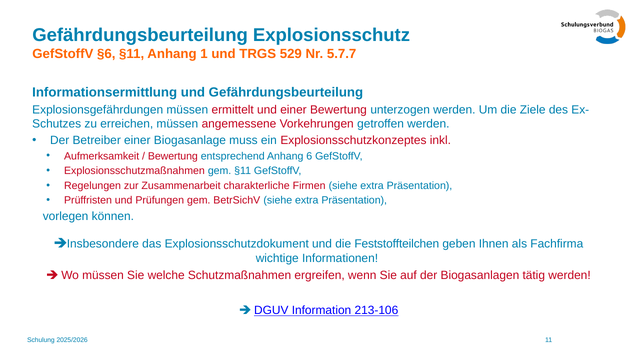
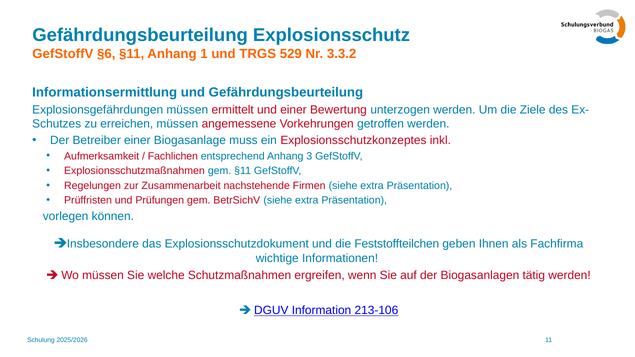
5.7.7: 5.7.7 -> 3.3.2 (342, 54)
Bewertung: Bewertung -> Fachlichen (173, 156)
6: 6 -> 3 (309, 156)
charakterliche: charakterliche -> nachstehende (257, 186)
